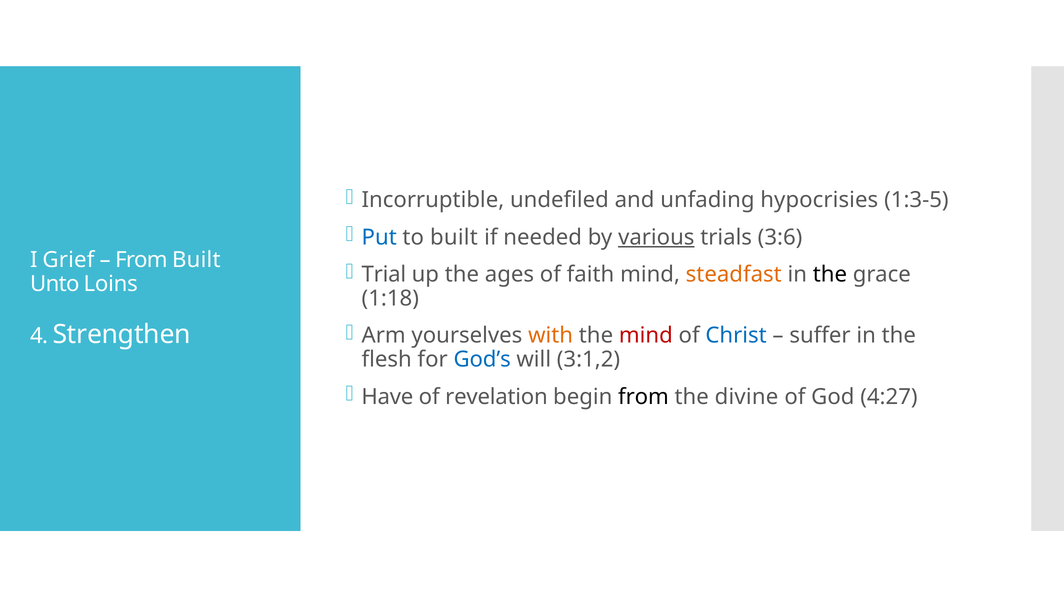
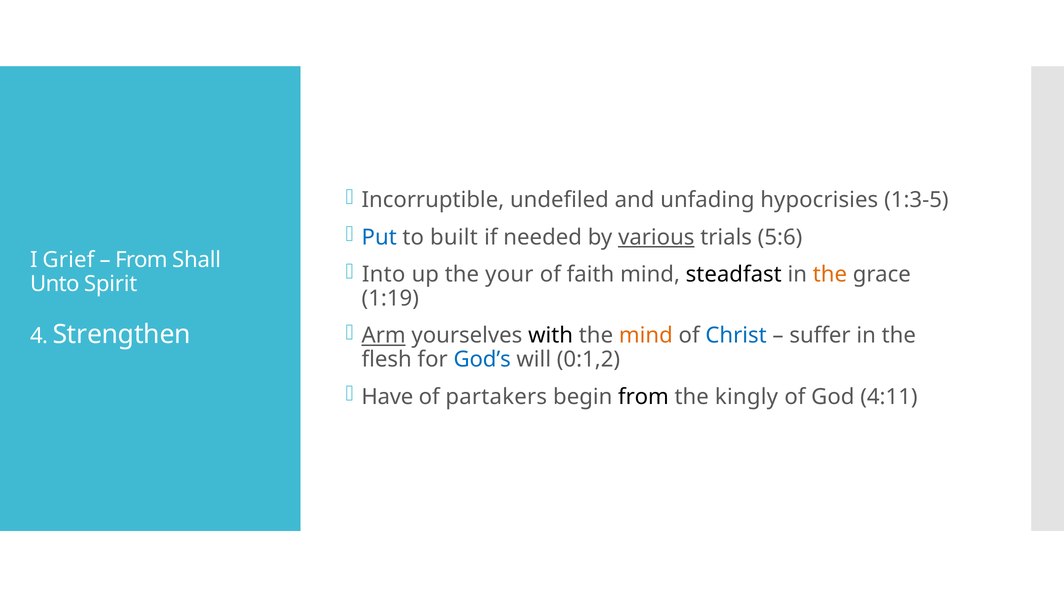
3:6: 3:6 -> 5:6 (780, 238)
From Built: Built -> Shall (197, 260)
Trial: Trial -> Into (384, 275)
ages: ages -> your (509, 275)
steadfast colour: orange -> black (734, 275)
the colour: black -> orange (830, 275)
Loins: Loins -> Spirit (111, 284)
1:18: 1:18 -> 1:19 (390, 299)
Arm underline: none -> present (384, 336)
with colour: orange -> black (551, 336)
mind colour: red -> orange (646, 336)
3:1,2: 3:1,2 -> 0:1,2 (588, 360)
revelation: revelation -> partakers (496, 397)
divine: divine -> kingly (746, 397)
4:27: 4:27 -> 4:11 (889, 397)
